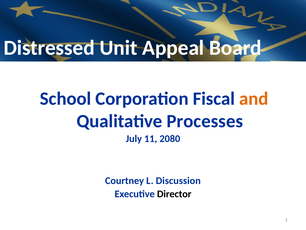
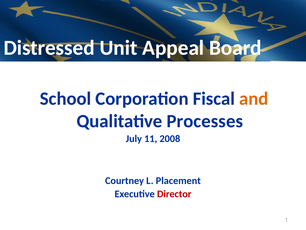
2080: 2080 -> 2008 (170, 138)
Discussion: Discussion -> Placement (178, 180)
Director colour: black -> red (174, 193)
